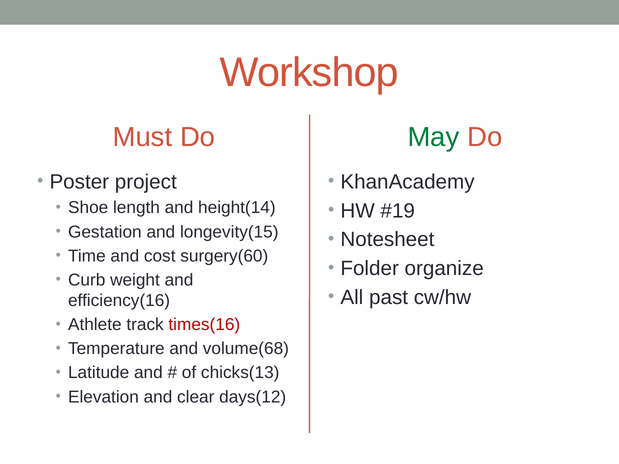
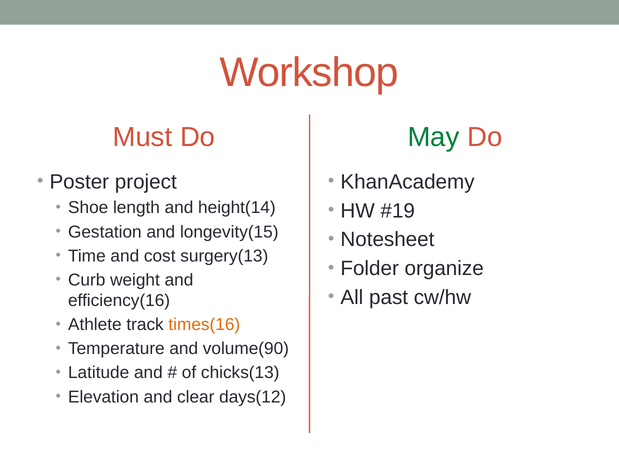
surgery(60: surgery(60 -> surgery(13 (224, 256)
times(16 colour: red -> orange (204, 325)
volume(68: volume(68 -> volume(90 (246, 349)
